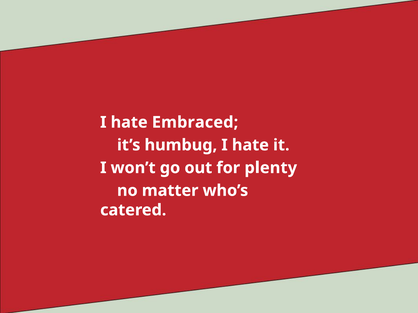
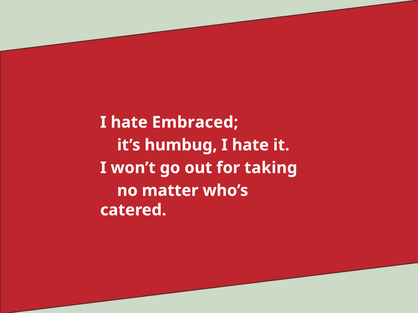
plenty: plenty -> taking (271, 168)
